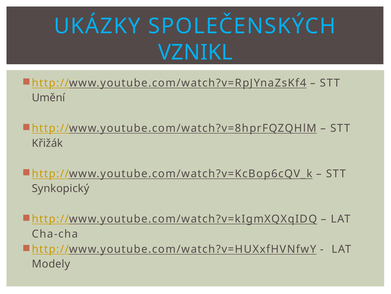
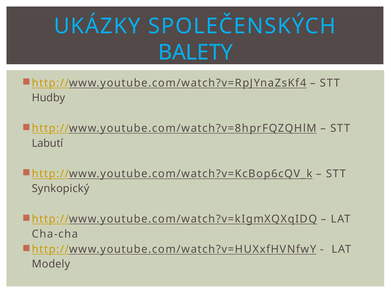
VZNIKL: VZNIKL -> BALETY (196, 52)
Umění: Umění -> Hudby (49, 98)
Křižák: Křižák -> Labutí (48, 143)
